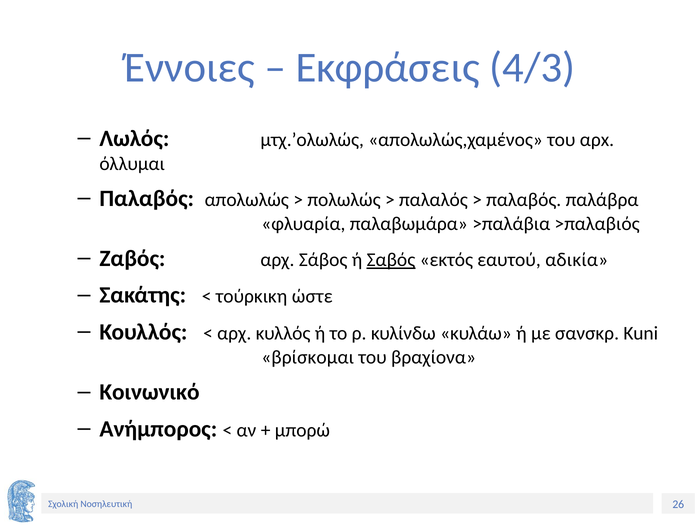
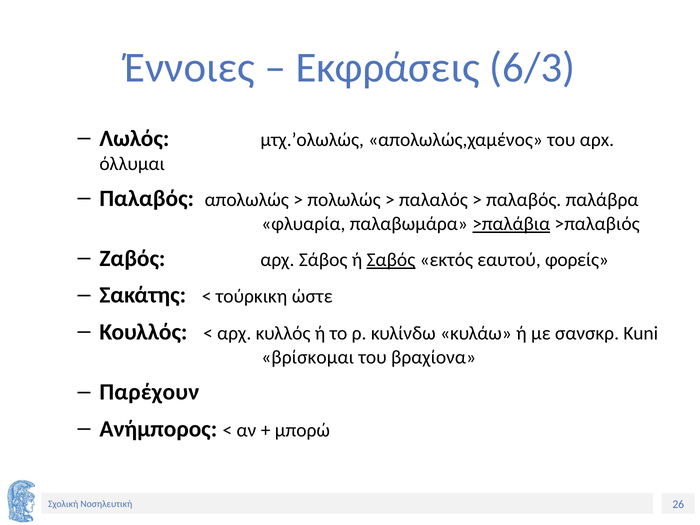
4/3: 4/3 -> 6/3 (532, 68)
>παλάβια underline: none -> present (511, 224)
αδικία: αδικία -> φορείς (577, 260)
Κοινωνικό: Κοινωνικό -> Παρέχουν (149, 392)
